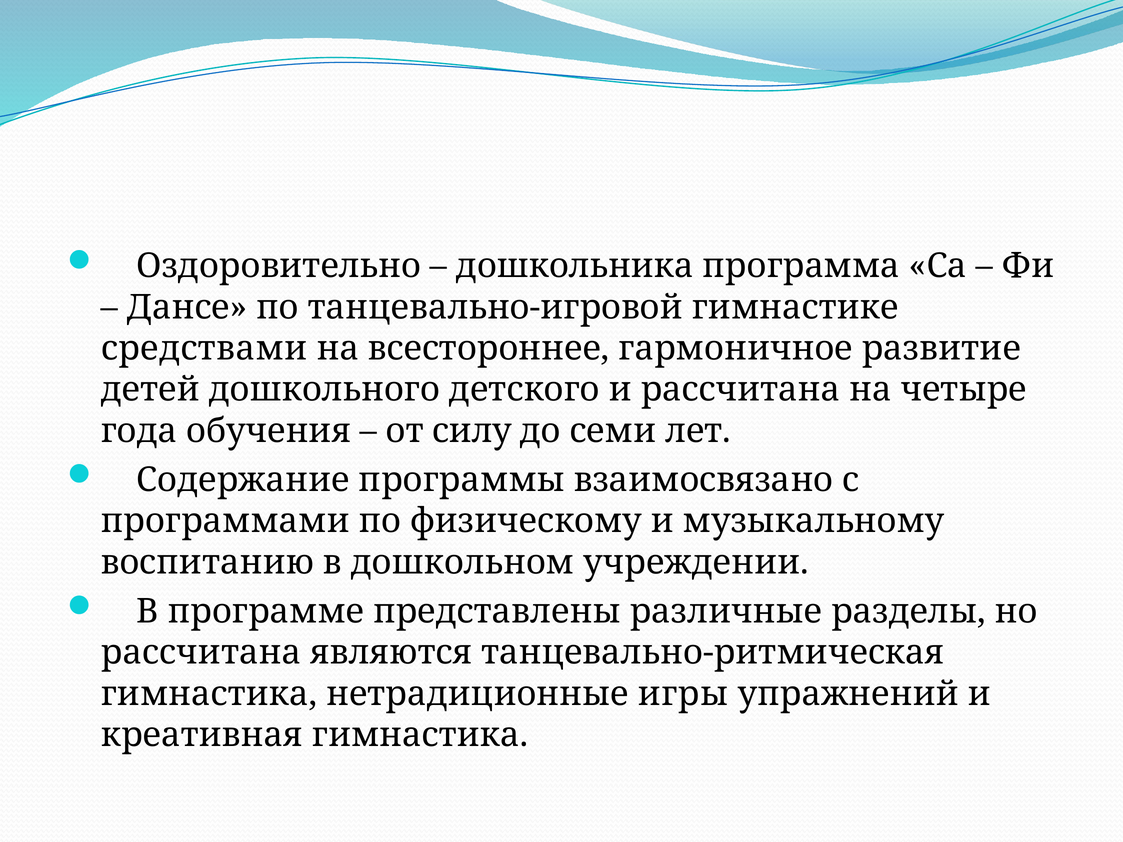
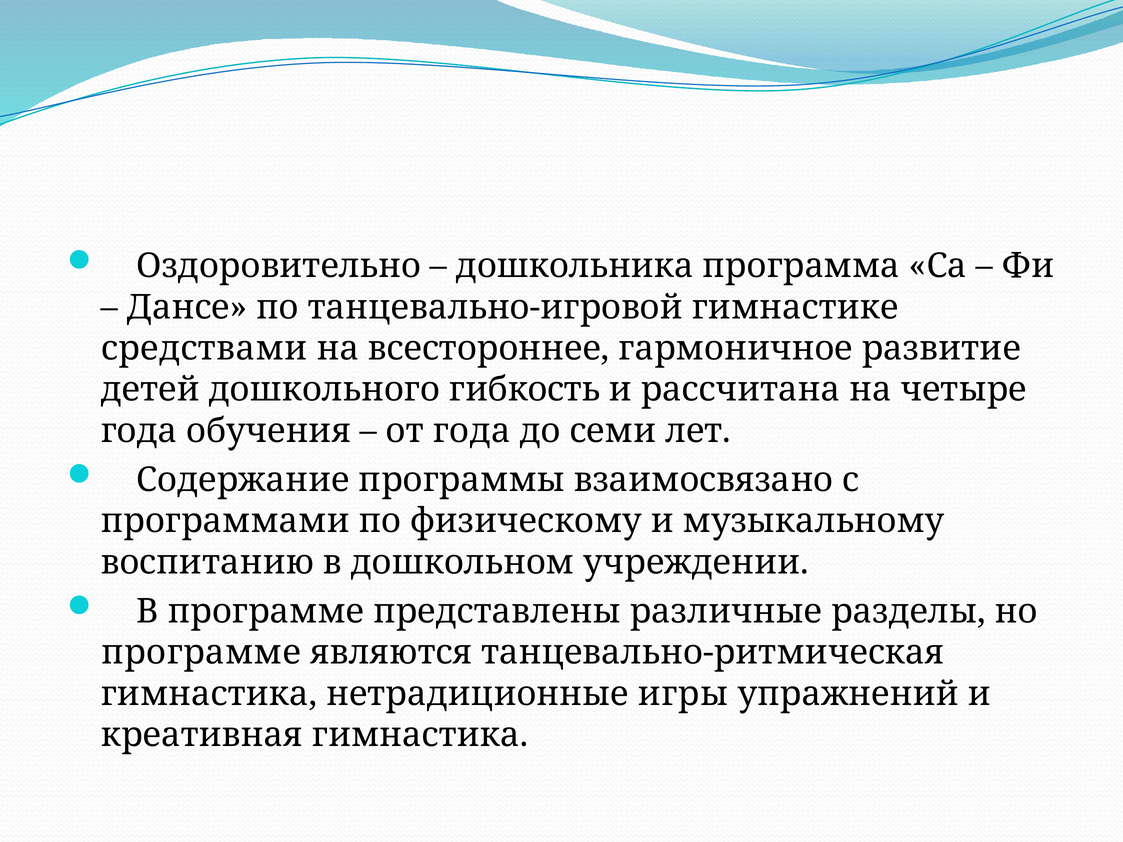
детского: детского -> гибкость (525, 390)
от силу: силу -> года (472, 431)
рассчитана: рассчитана -> программе (201, 653)
